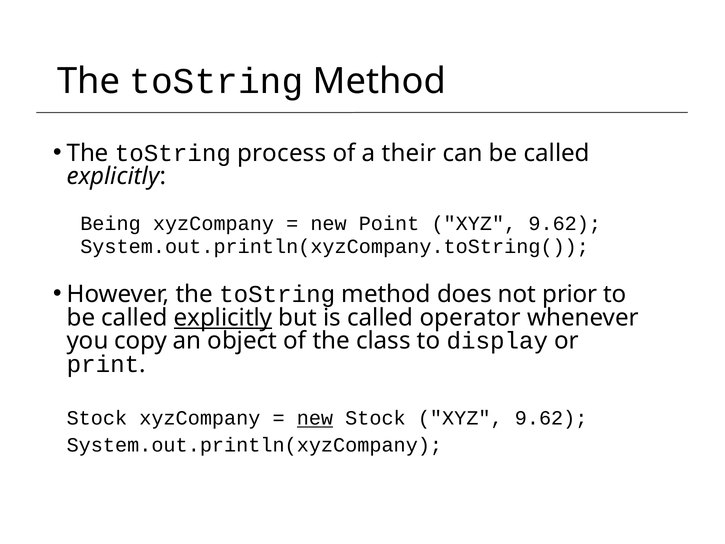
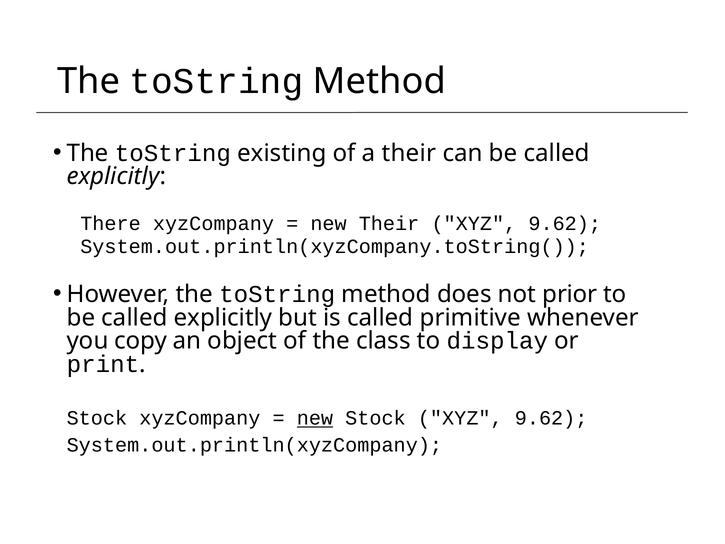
process: process -> existing (282, 153)
Being: Being -> There (110, 223)
new Point: Point -> Their (389, 223)
explicitly underline: present -> none (223, 318)
operator: operator -> primitive (470, 318)
